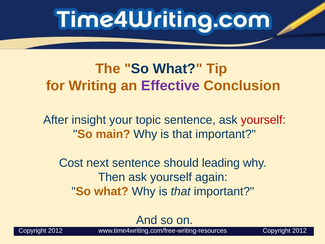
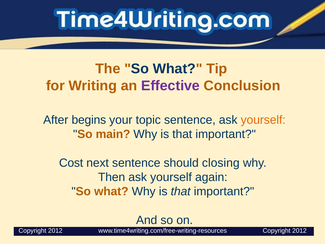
insight: insight -> begins (89, 120)
yourself colour: red -> orange (263, 120)
leading: leading -> closing (221, 163)
